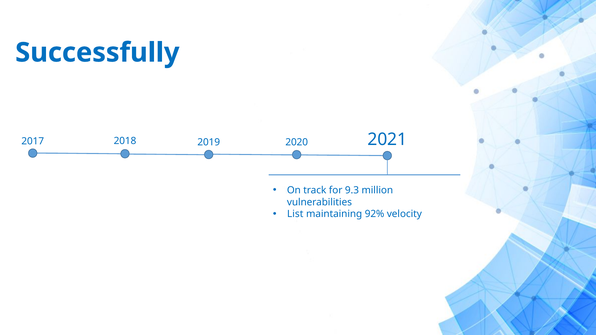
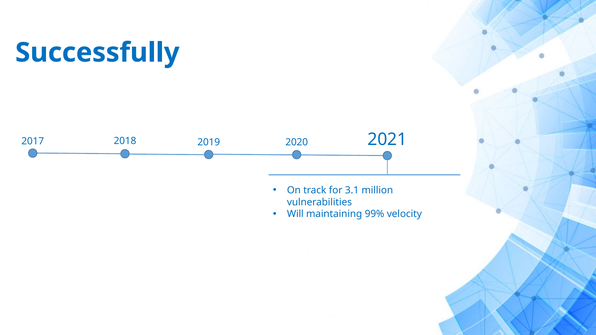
9.3: 9.3 -> 3.1 (352, 190)
List: List -> Will (295, 214)
92%: 92% -> 99% (375, 214)
